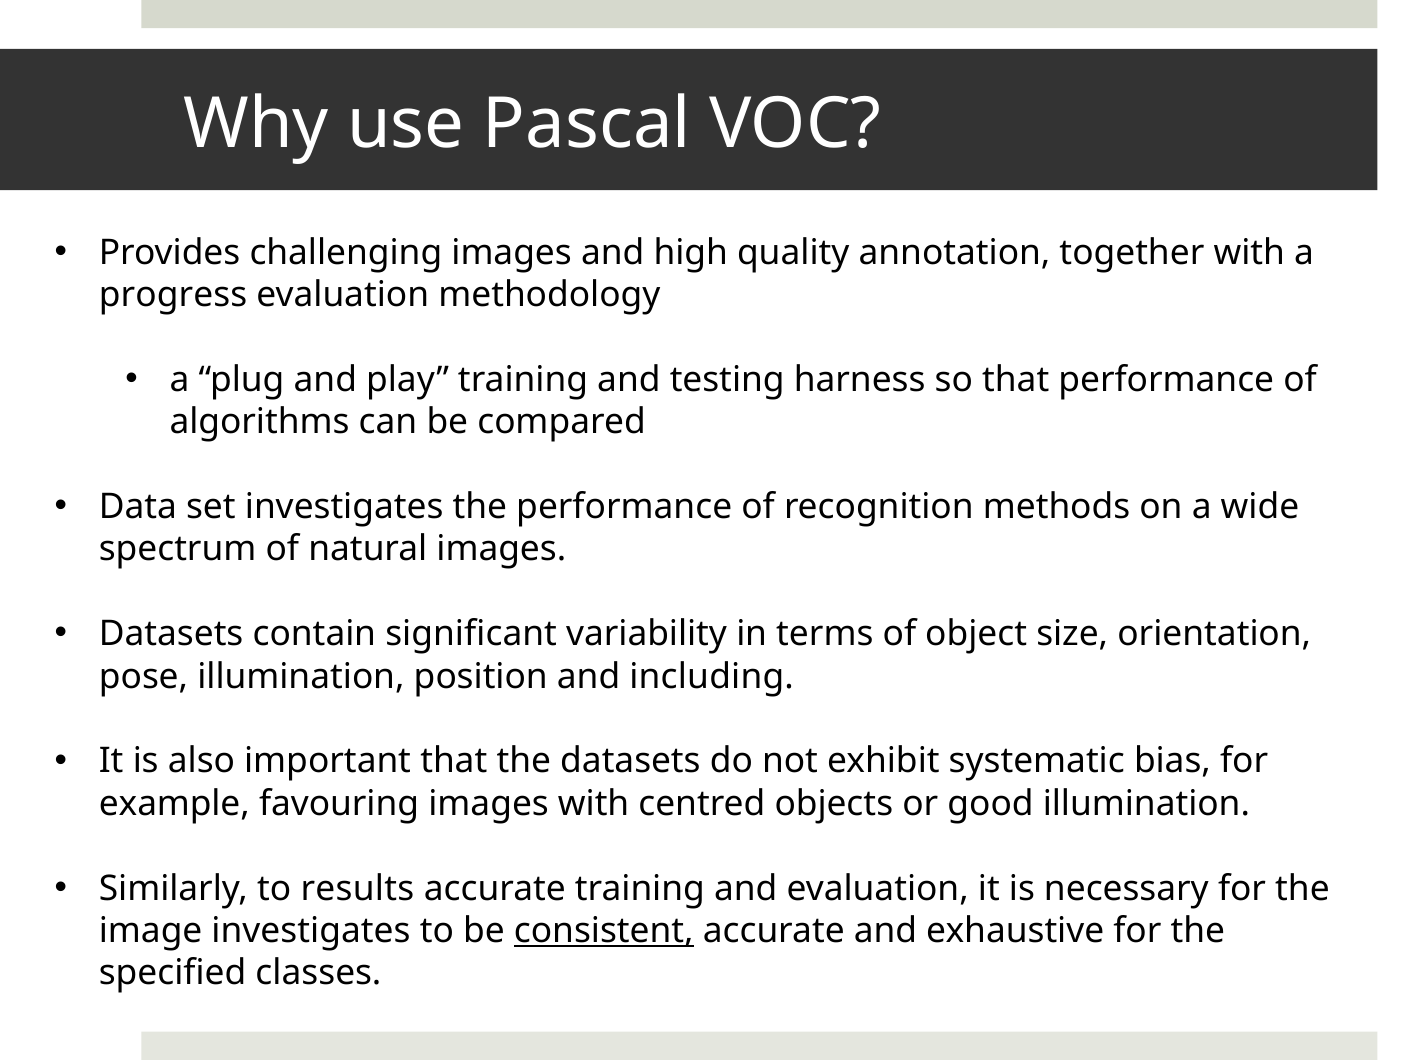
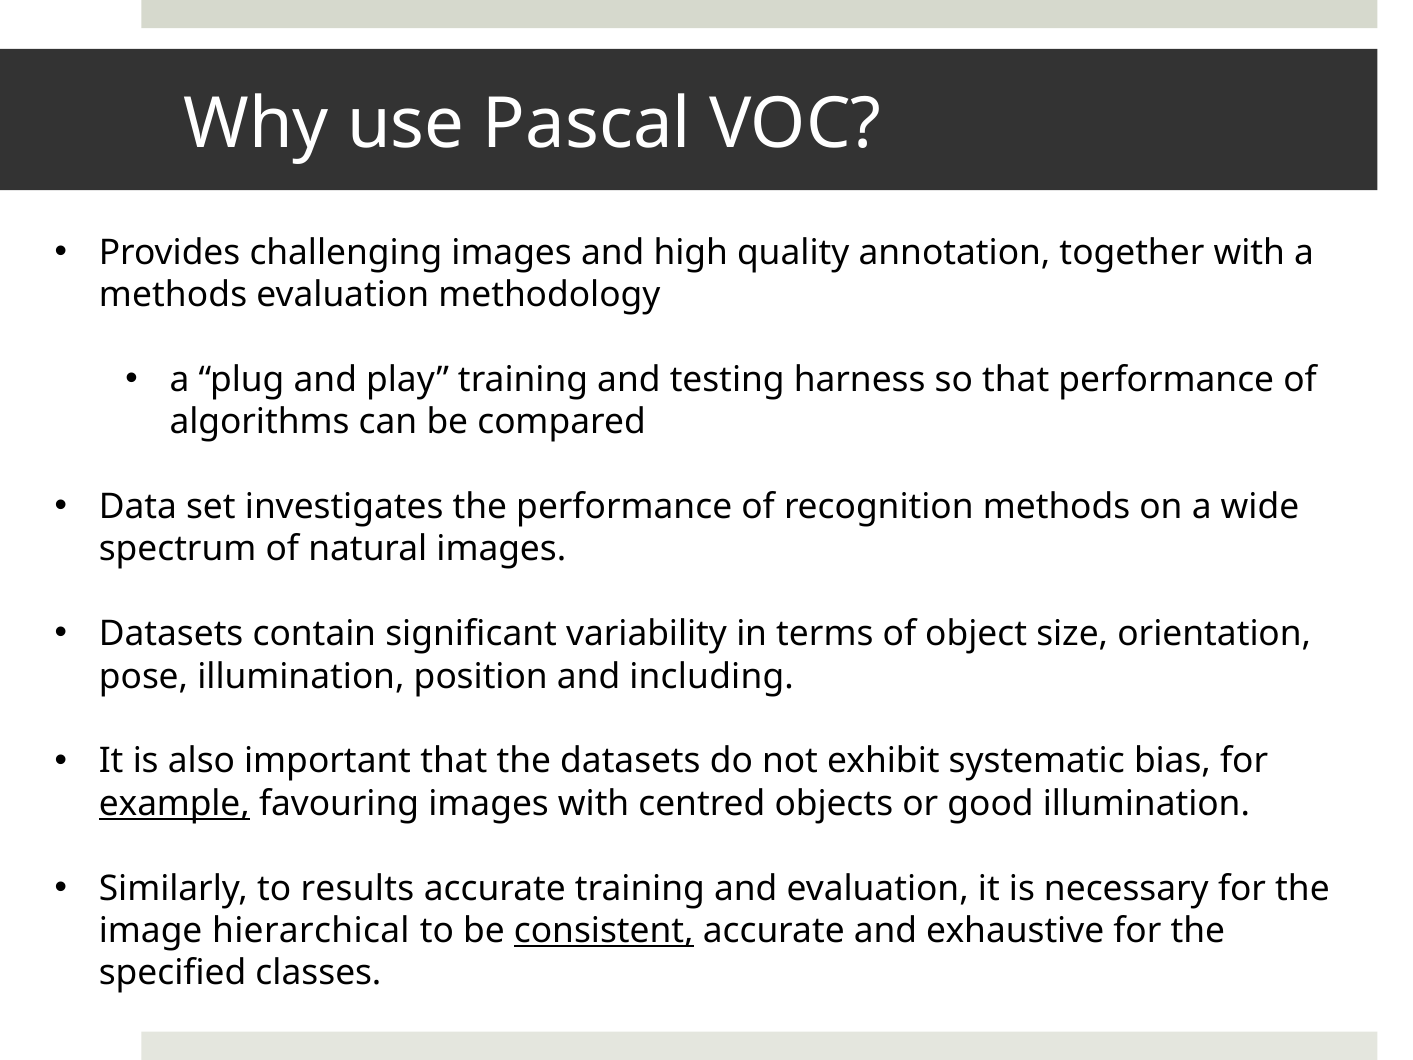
progress: progress -> methods (173, 295)
example underline: none -> present (174, 803)
image investigates: investigates -> hierarchical (311, 931)
